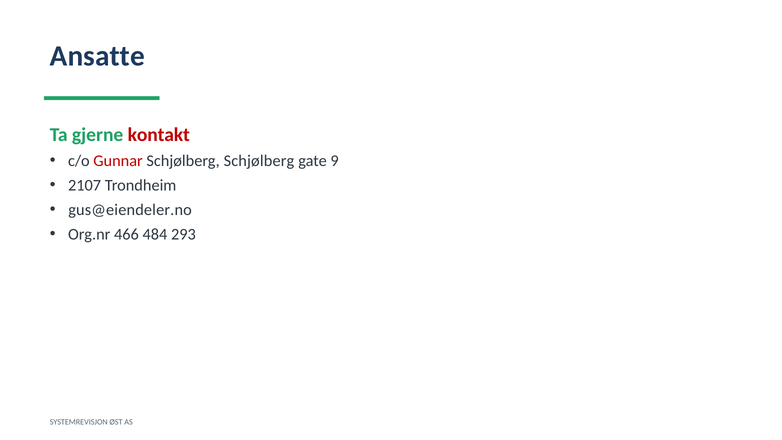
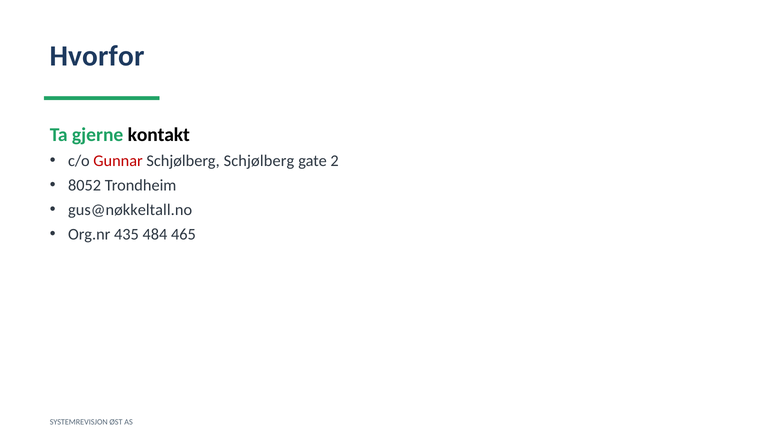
Ansatte: Ansatte -> Hvorfor (97, 56)
kontakt colour: red -> black (159, 135)
9: 9 -> 2 (335, 161)
2107: 2107 -> 8052 (85, 185)
gus@eiendeler.no: gus@eiendeler.no -> gus@nøkkeltall.no (130, 210)
466: 466 -> 435 (126, 234)
293: 293 -> 465 (183, 234)
